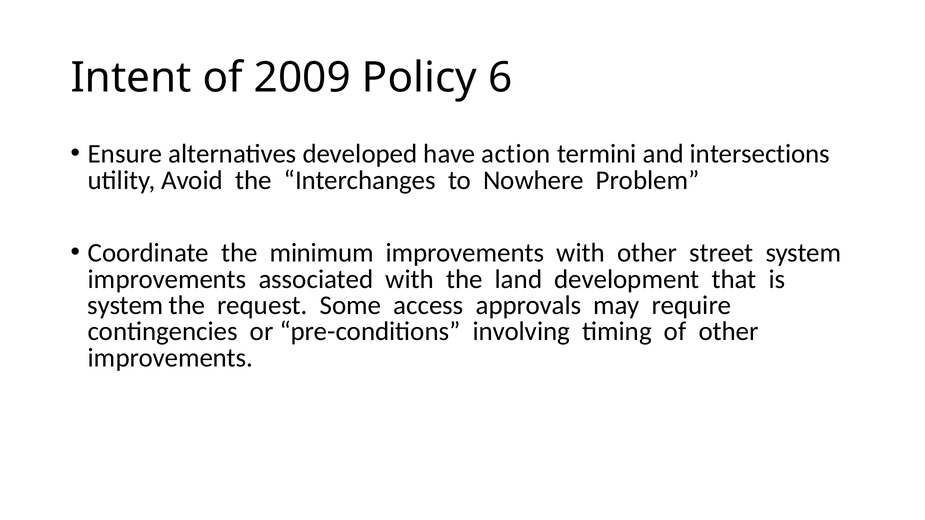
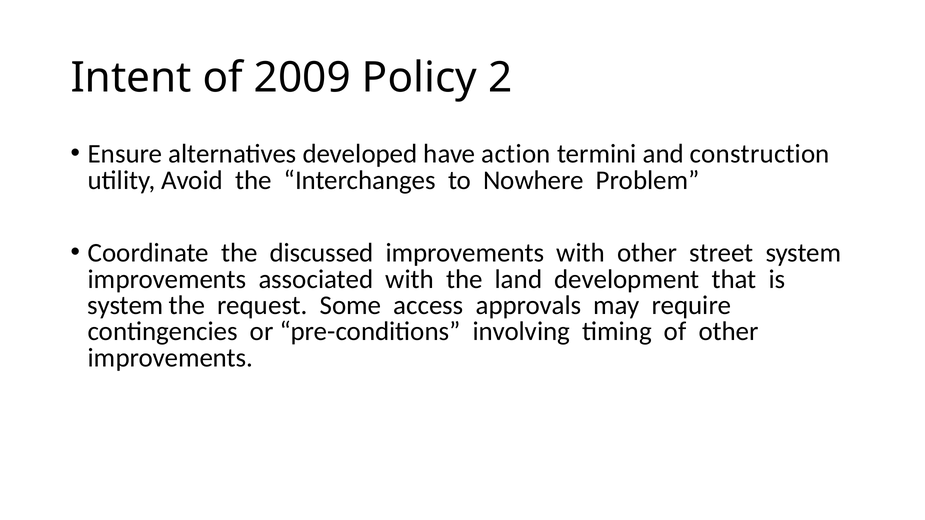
6: 6 -> 2 (500, 78)
intersections: intersections -> construction (760, 154)
minimum: minimum -> discussed (322, 253)
